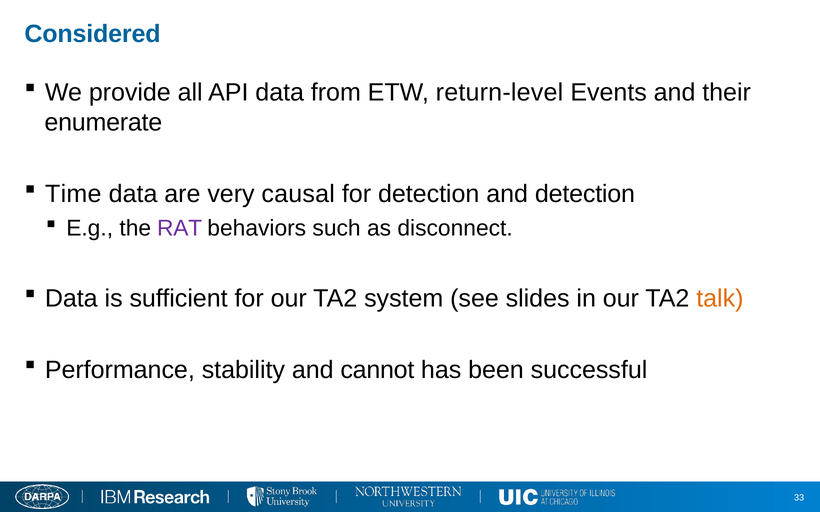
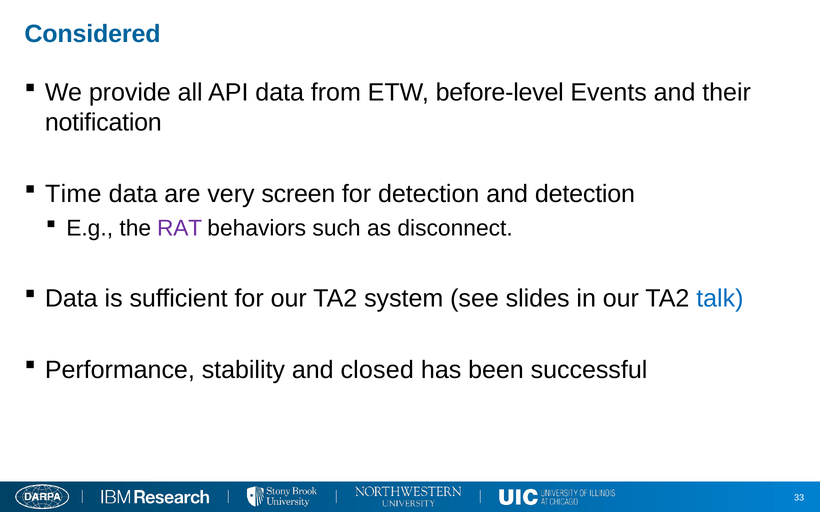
return-level: return-level -> before-level (500, 93)
enumerate: enumerate -> notification (103, 123)
causal: causal -> screen (298, 194)
talk colour: orange -> blue (720, 299)
cannot: cannot -> closed (377, 370)
